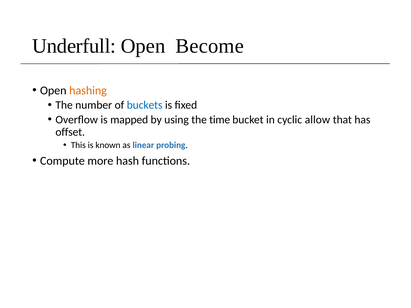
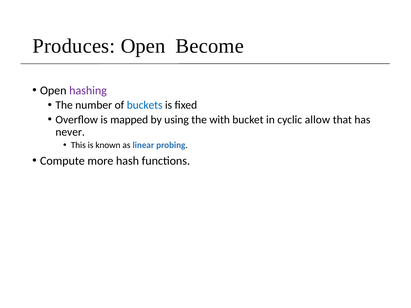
Underfull: Underfull -> Produces (74, 46)
hashing colour: orange -> purple (88, 91)
time: time -> with (220, 120)
offset: offset -> never (70, 132)
